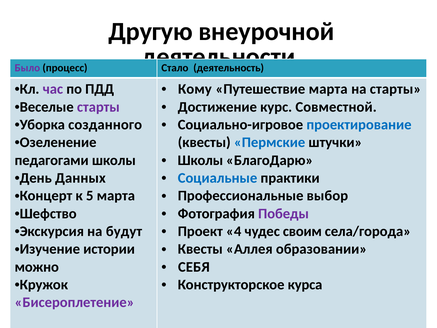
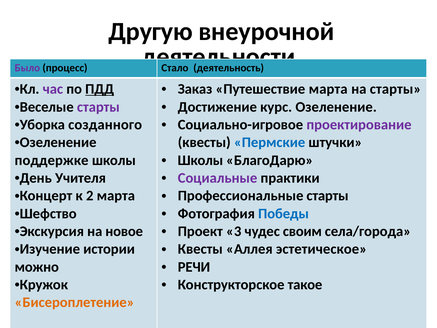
ПДД underline: none -> present (100, 89)
Кому: Кому -> Заказ (195, 89)
курс Совместной: Совместной -> Озеленение (336, 107)
проектирование colour: blue -> purple (359, 125)
педагогами: педагогами -> поддержке (52, 160)
Данных: Данных -> Учителя (81, 178)
Социальные colour: blue -> purple (218, 178)
5: 5 -> 2 (90, 196)
Профессиональные выбор: выбор -> старты (328, 196)
Победы colour: purple -> blue (284, 213)
будут: будут -> новое (124, 231)
4: 4 -> 3 (234, 231)
образовании: образовании -> эстетическое (322, 249)
СЕБЯ: СЕБЯ -> РЕЧИ (194, 267)
курса: курса -> такое (305, 285)
Бисероплетение colour: purple -> orange (75, 302)
